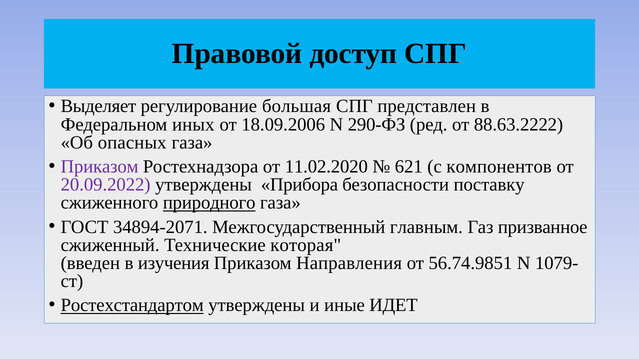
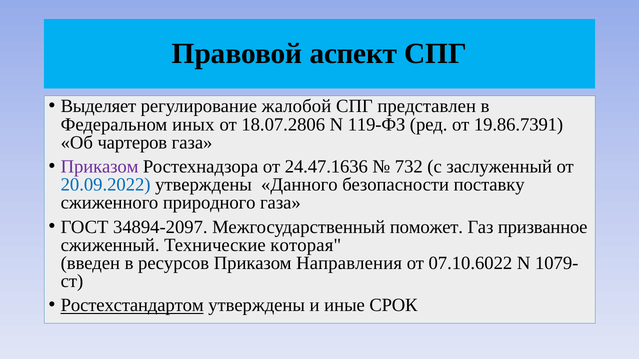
доступ: доступ -> аспект (353, 54)
большая: большая -> жалобой (297, 106)
18.09.2006: 18.09.2006 -> 18.07.2806 (283, 125)
290-ФЗ: 290-ФЗ -> 119-ФЗ (377, 125)
88.63.2222: 88.63.2222 -> 19.86.7391 (519, 125)
опасных: опасных -> чартеров (132, 143)
11.02.2020: 11.02.2020 -> 24.47.1636 (326, 167)
621: 621 -> 732 (409, 167)
компонентов: компонентов -> заслуженный (499, 167)
20.09.2022 colour: purple -> blue (106, 185)
Прибора: Прибора -> Данного (299, 185)
природного underline: present -> none (209, 203)
34894-2071: 34894-2071 -> 34894-2097 (160, 227)
главным: главным -> поможет (426, 227)
изучения: изучения -> ресурсов (174, 263)
56.74.9851: 56.74.9851 -> 07.10.6022 (470, 263)
ИДЕТ: ИДЕТ -> СРОК (393, 306)
